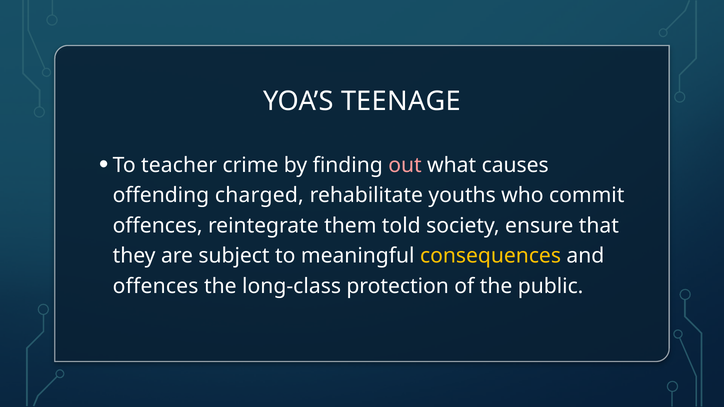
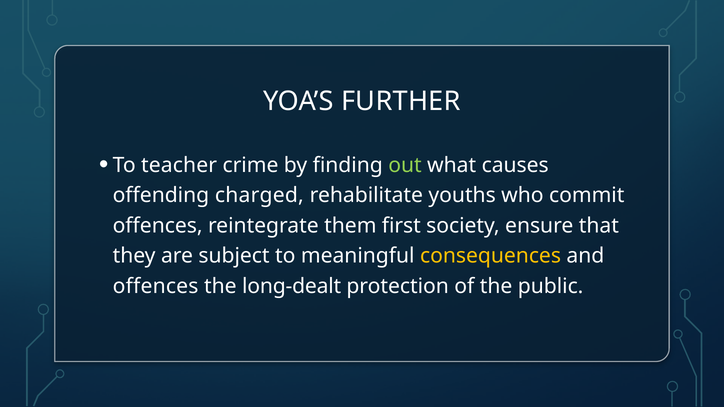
TEENAGE: TEENAGE -> FURTHER (401, 102)
out colour: pink -> light green (405, 165)
told: told -> first (401, 226)
long-class: long-class -> long-dealt (292, 286)
